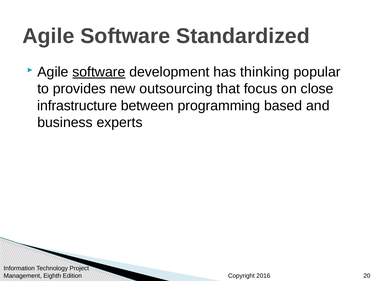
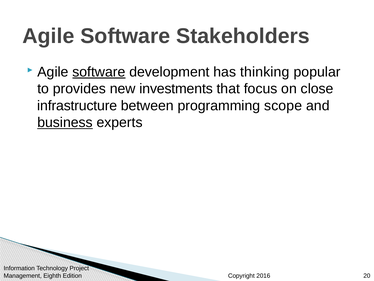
Standardized: Standardized -> Stakeholders (243, 36)
outsourcing: outsourcing -> investments (176, 89)
based: based -> scope (283, 106)
business underline: none -> present (65, 122)
